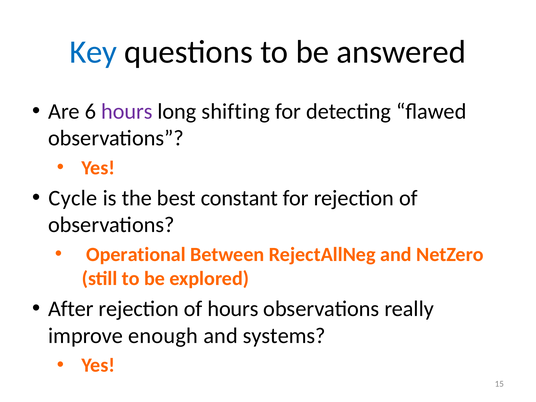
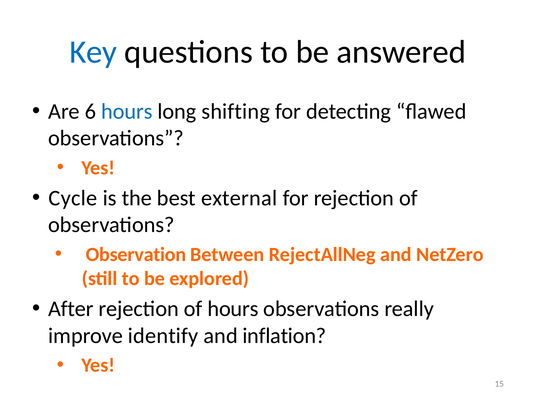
hours colour: purple -> blue (127, 111)
constant: constant -> external (239, 198)
Operational: Operational -> Observation (136, 254)
enough: enough -> identify (163, 336)
systems: systems -> inflation (284, 336)
